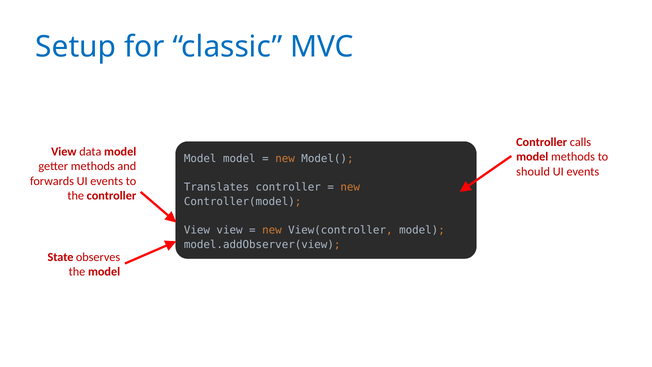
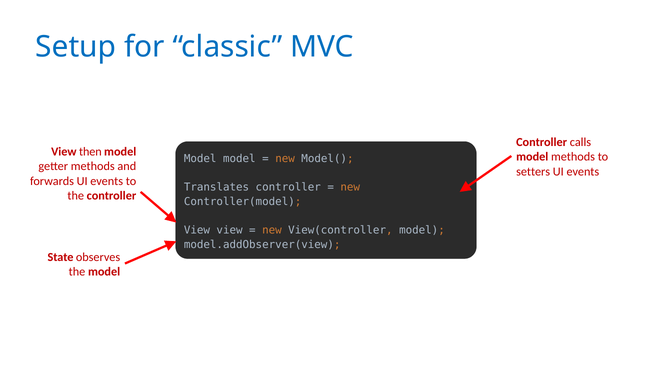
data: data -> then (90, 152)
should: should -> setters (533, 171)
